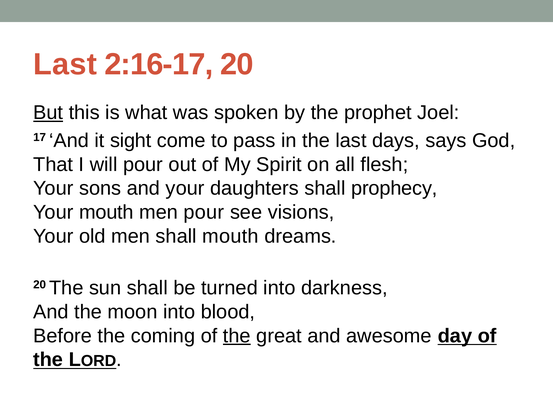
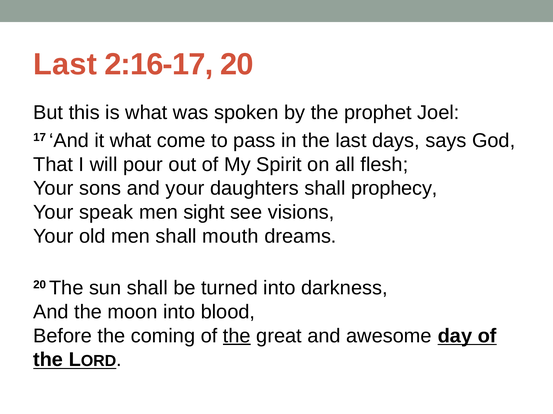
But underline: present -> none (48, 113)
it sight: sight -> what (131, 141)
Your mouth: mouth -> speak (106, 213)
men pour: pour -> sight (204, 213)
